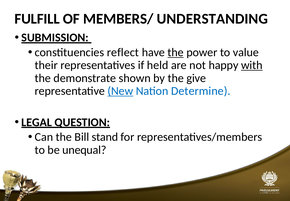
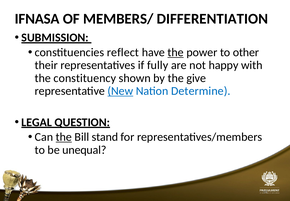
FULFILL: FULFILL -> IFNASA (37, 19)
UNDERSTANDING: UNDERSTANDING -> DIFFERENTIATION (212, 19)
value: value -> other (246, 52)
held: held -> fully (158, 65)
with underline: present -> none (252, 65)
demonstrate: demonstrate -> constituency (85, 78)
the underline: none -> present (64, 137)
